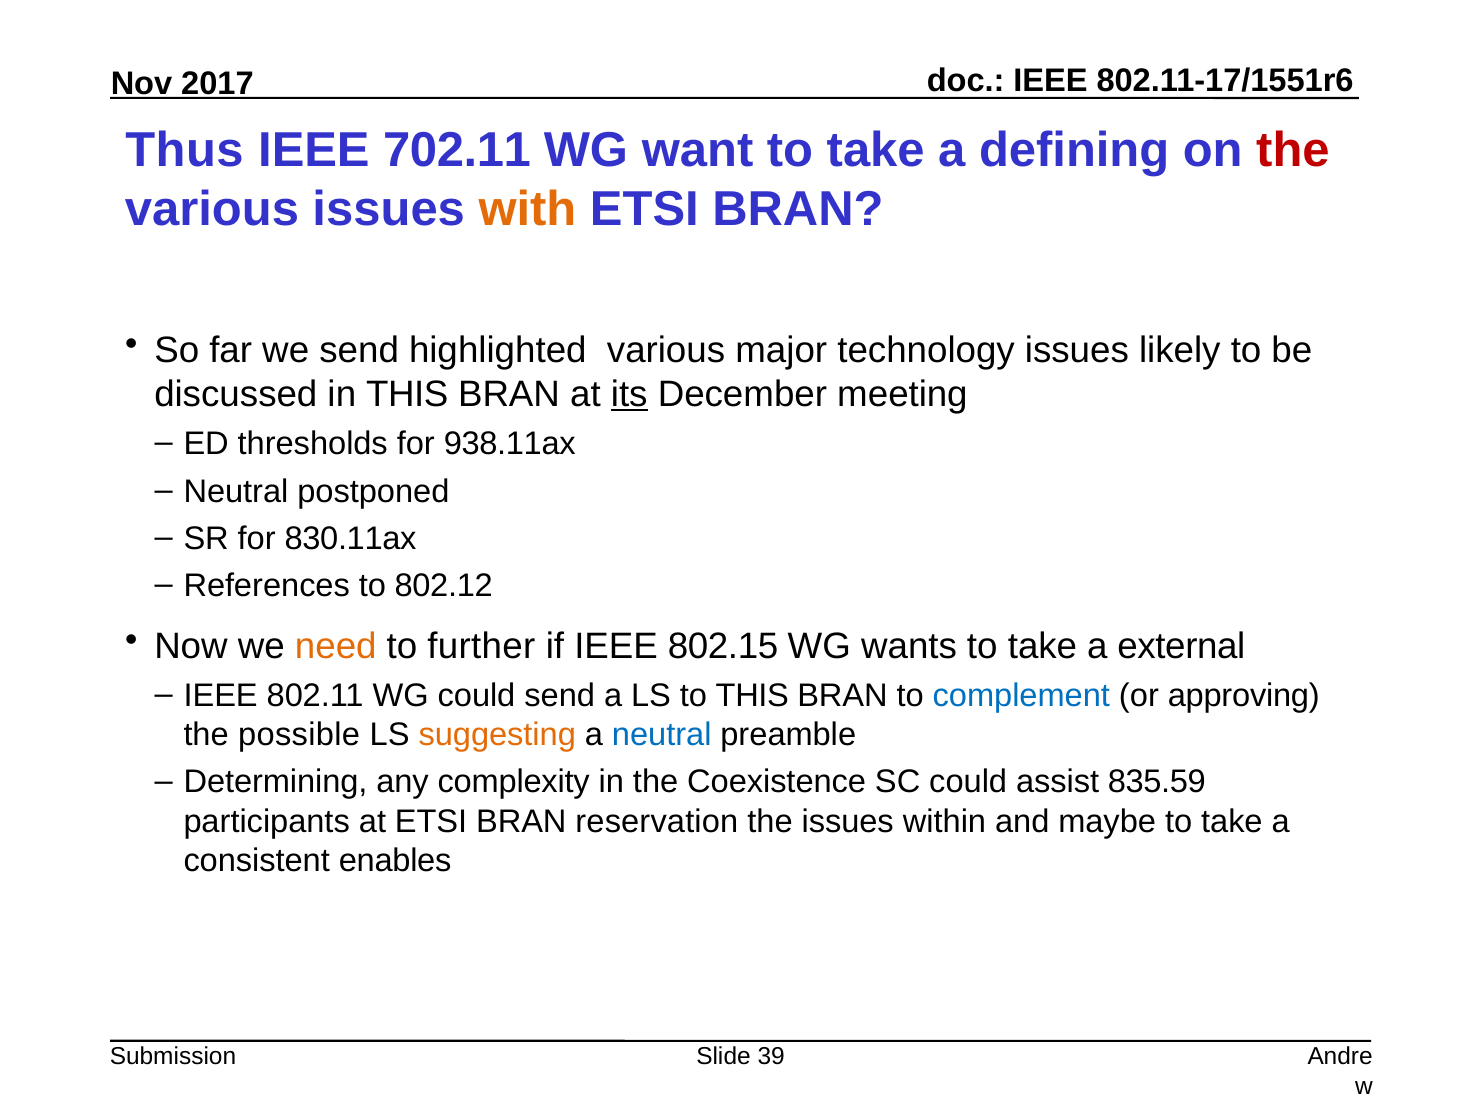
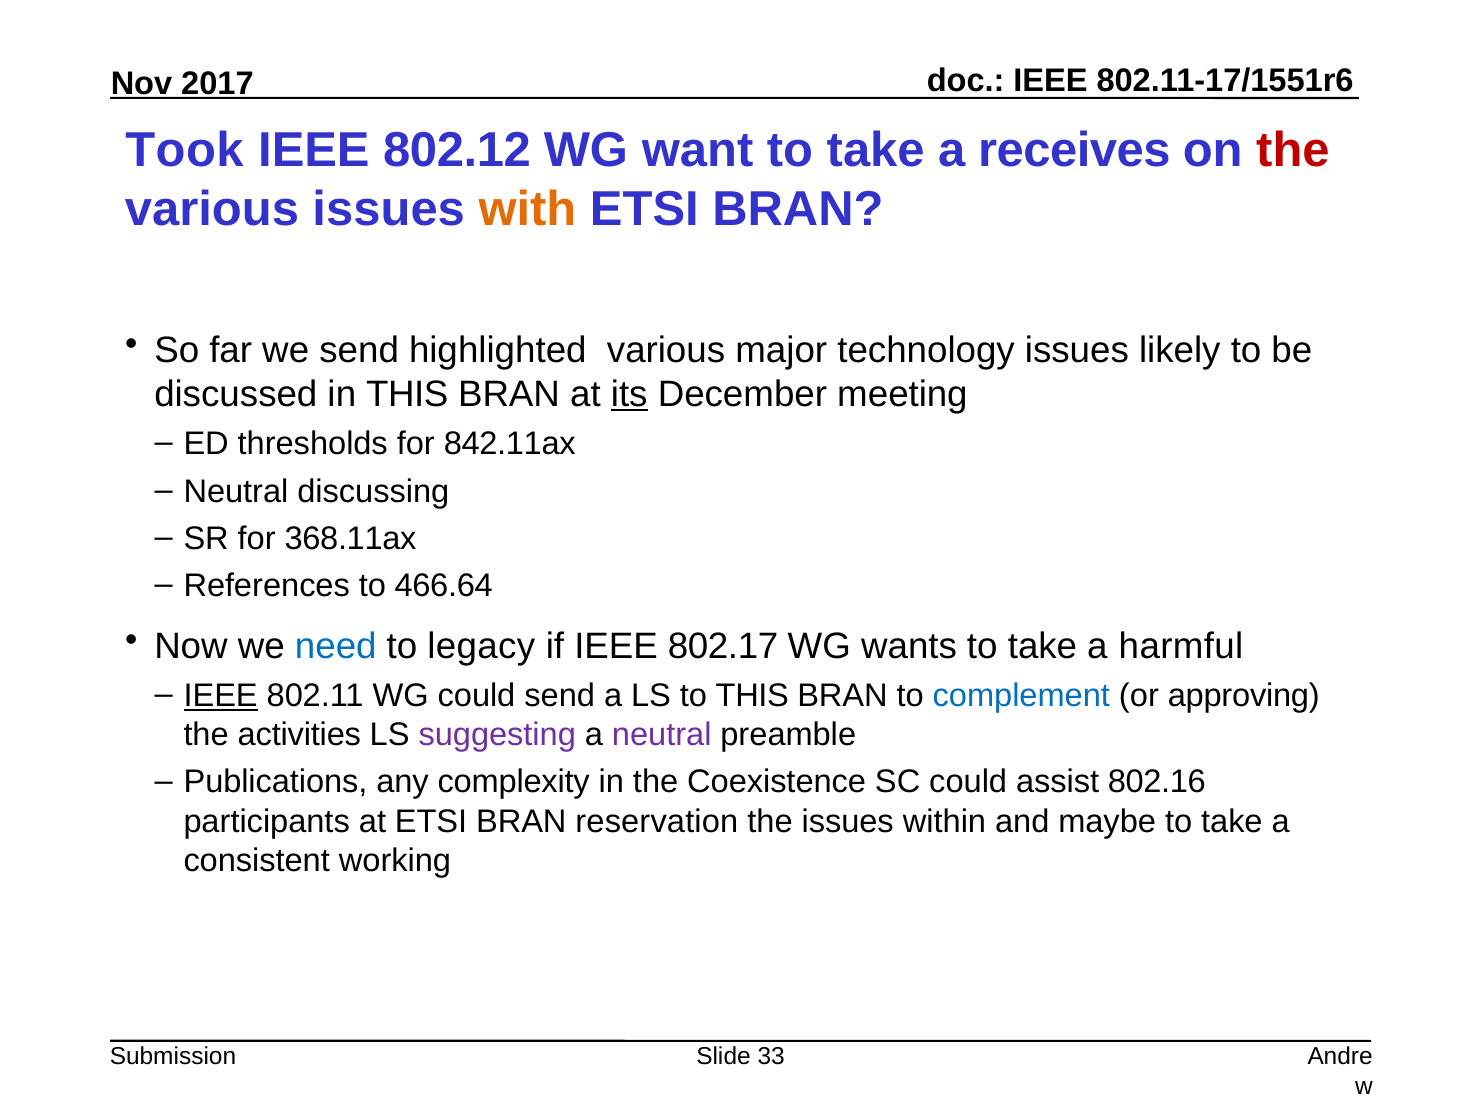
Thus: Thus -> Took (184, 150)
702.11: 702.11 -> 802.12 (457, 150)
defining: defining -> receives (1074, 150)
938.11ax: 938.11ax -> 842.11ax (510, 444)
postponed: postponed -> discussing (373, 491)
830.11ax: 830.11ax -> 368.11ax (351, 538)
802.12: 802.12 -> 466.64 (444, 586)
need colour: orange -> blue (336, 646)
further: further -> legacy (481, 646)
802.15: 802.15 -> 802.17 (723, 646)
external: external -> harmful (1181, 646)
IEEE underline: none -> present (221, 696)
possible: possible -> activities (299, 735)
suggesting colour: orange -> purple (497, 735)
neutral colour: blue -> purple (662, 735)
Determining: Determining -> Publications (275, 782)
835.59: 835.59 -> 802.16 (1157, 782)
enables: enables -> working (395, 860)
39: 39 -> 33 (771, 1057)
